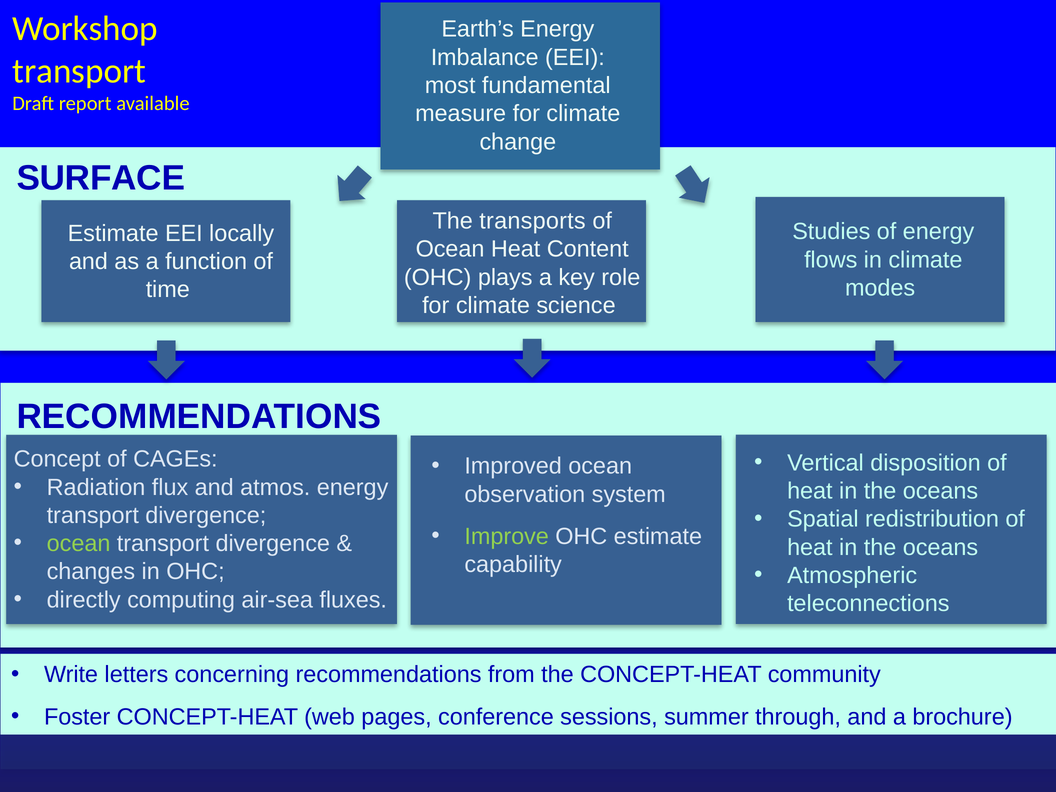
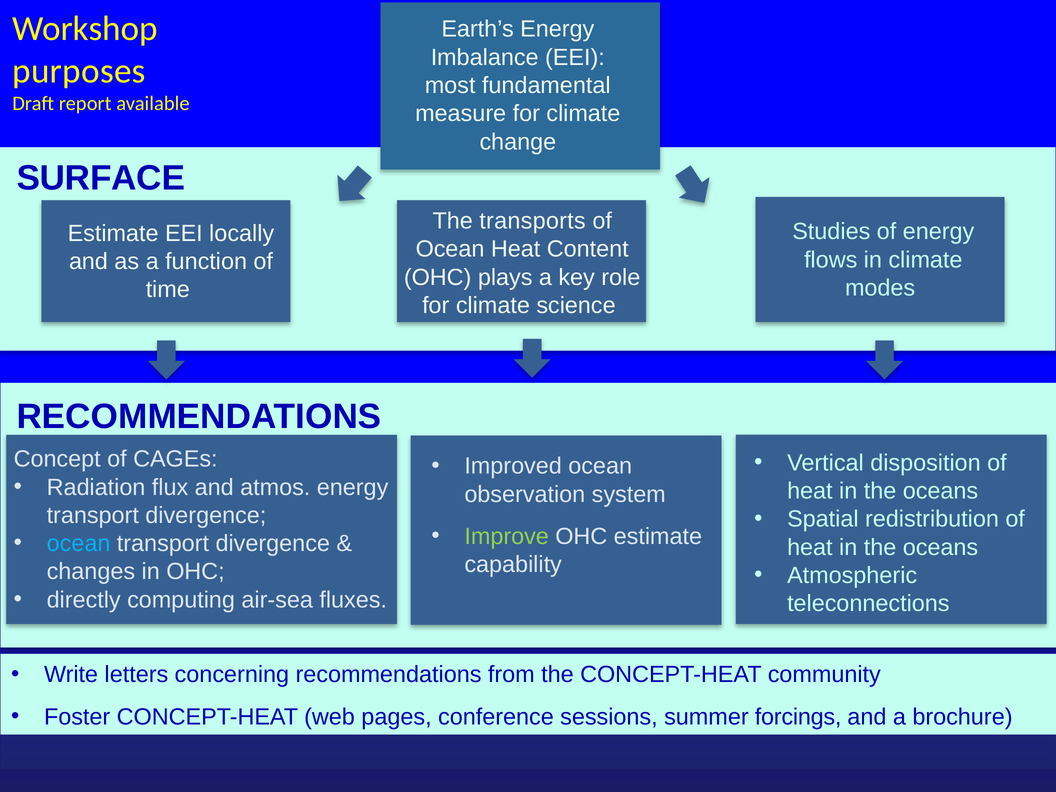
transport: transport -> purposes (79, 71)
ocean colour: light green -> light blue (79, 544)
through: through -> forcings (798, 717)
